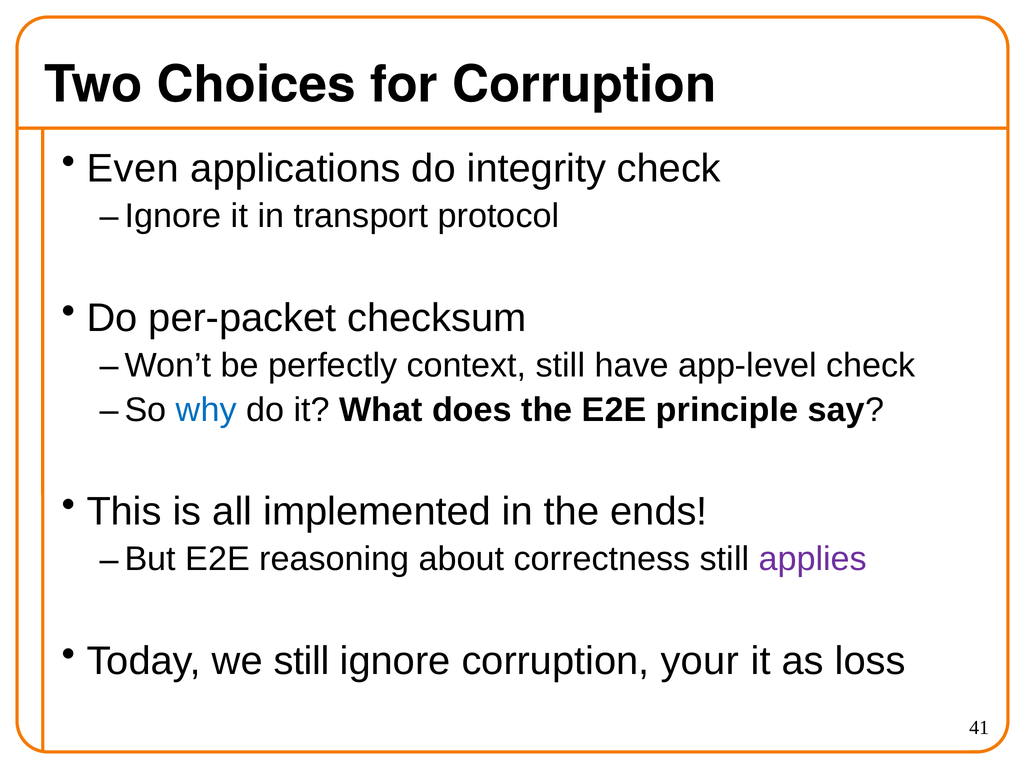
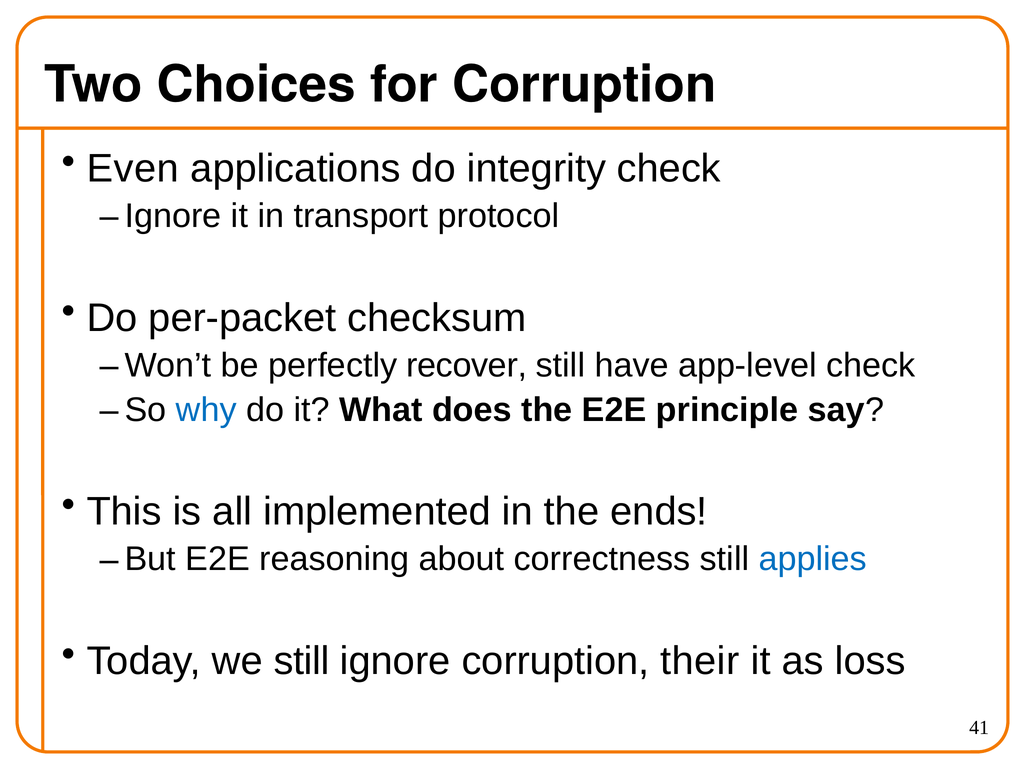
context: context -> recover (467, 365)
applies colour: purple -> blue (813, 559)
your: your -> their (700, 661)
